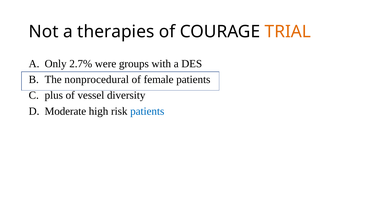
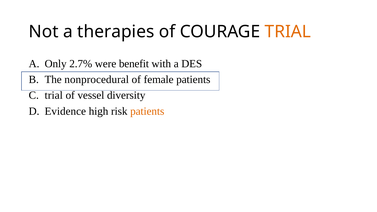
groups: groups -> benefit (134, 64)
plus: plus -> trial (54, 95)
Moderate: Moderate -> Evidence (65, 111)
patients colour: blue -> orange (147, 111)
